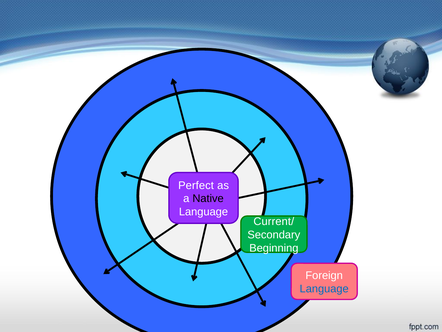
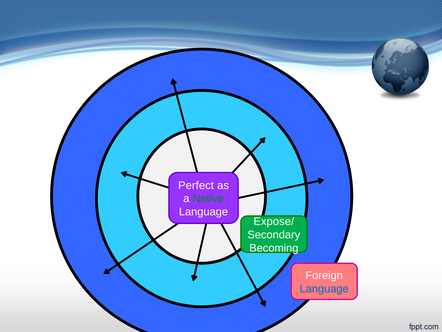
Native colour: black -> green (208, 198)
Current/: Current/ -> Expose/ (274, 221)
Beginning: Beginning -> Becoming (274, 248)
